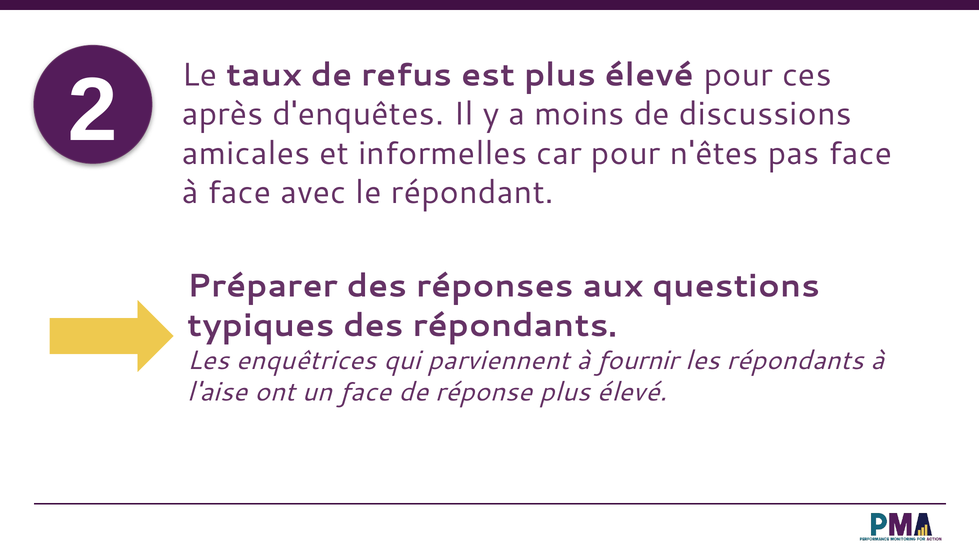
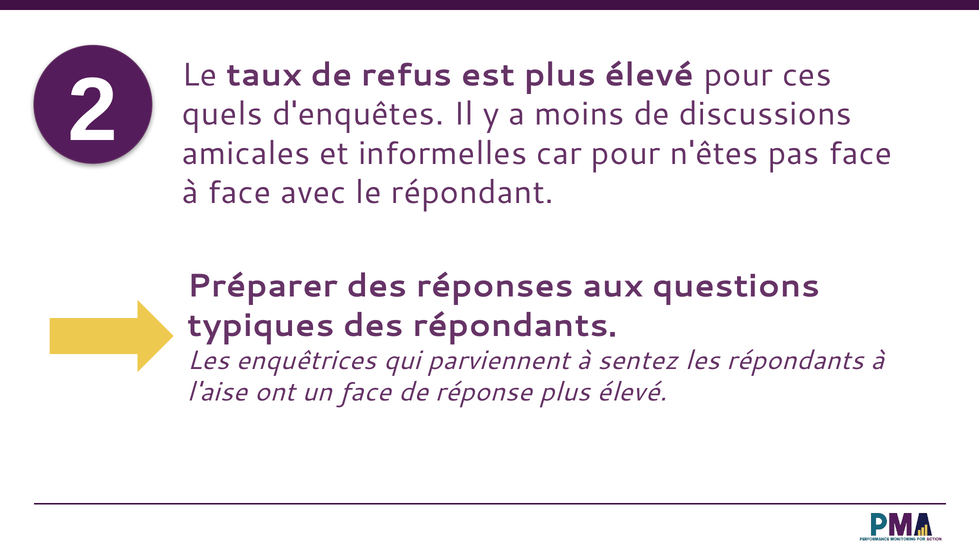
après: après -> quels (222, 114)
fournir: fournir -> sentez (638, 360)
